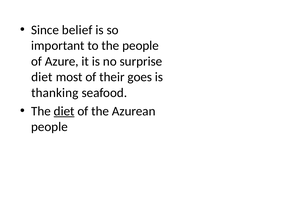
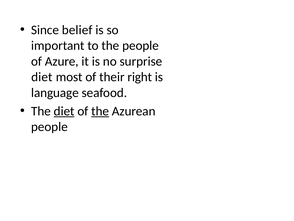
goes: goes -> right (140, 77)
thanking: thanking -> language (55, 93)
the underline: none -> present (100, 111)
